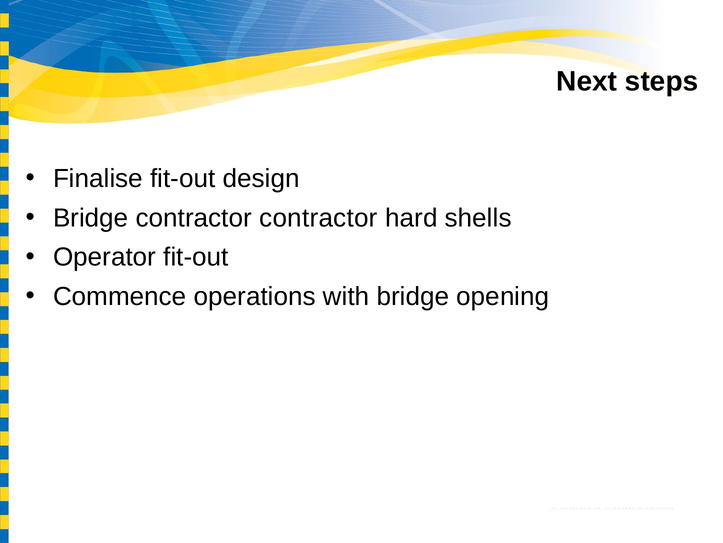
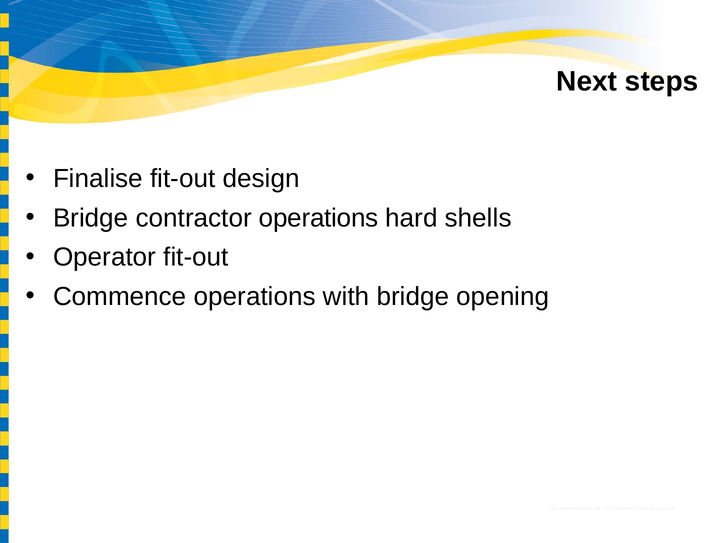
contractor contractor: contractor -> operations (319, 218)
